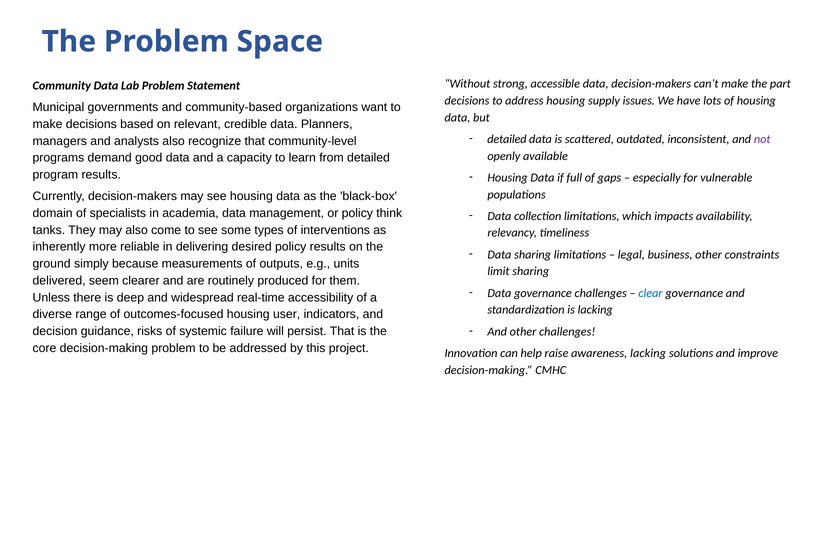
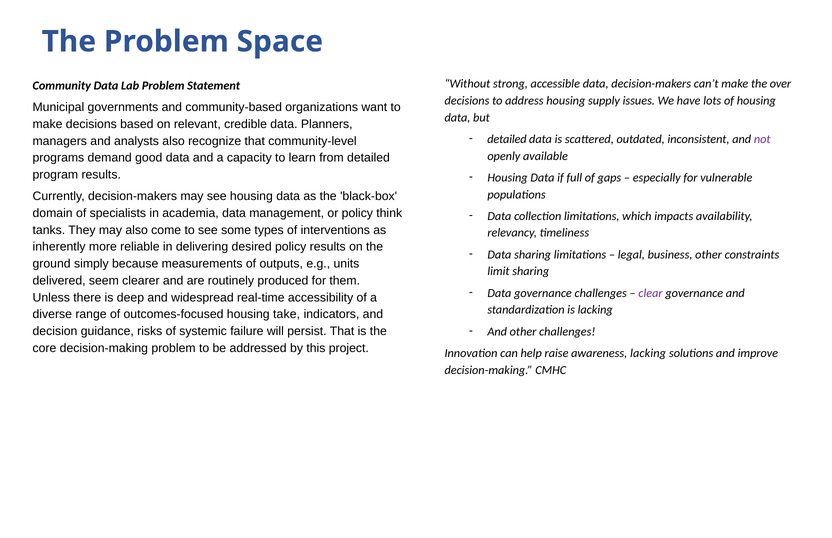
part: part -> over (780, 84)
clear colour: blue -> purple (651, 293)
user: user -> take (287, 315)
